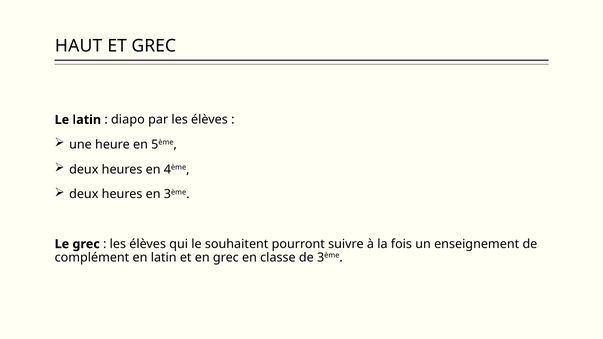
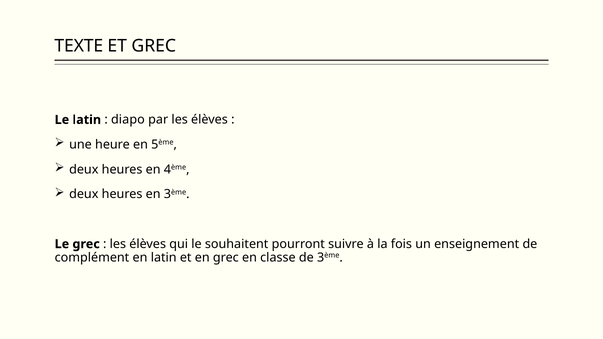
HAUT: HAUT -> TEXTE (79, 46)
